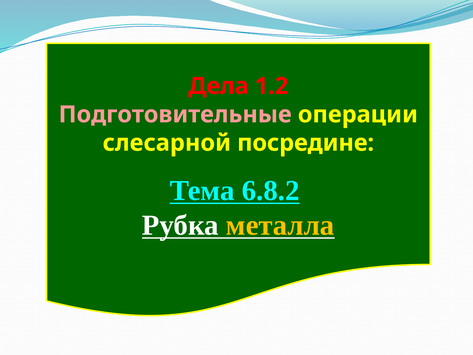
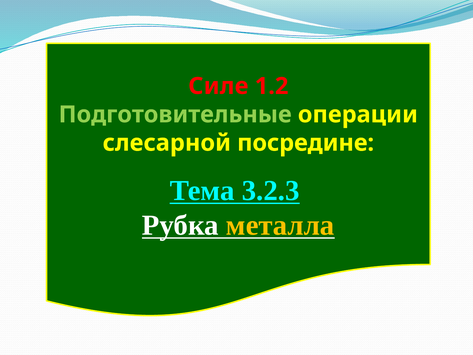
Дела: Дела -> Силе (218, 86)
Подготовительные colour: pink -> light green (175, 114)
6.8.2: 6.8.2 -> 3.2.3 (271, 191)
